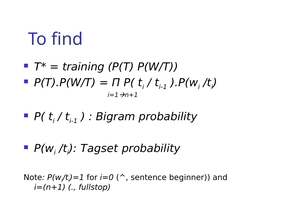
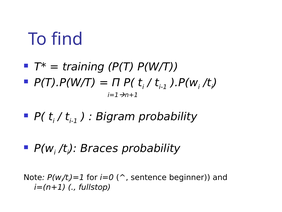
Tagset: Tagset -> Braces (99, 148)
